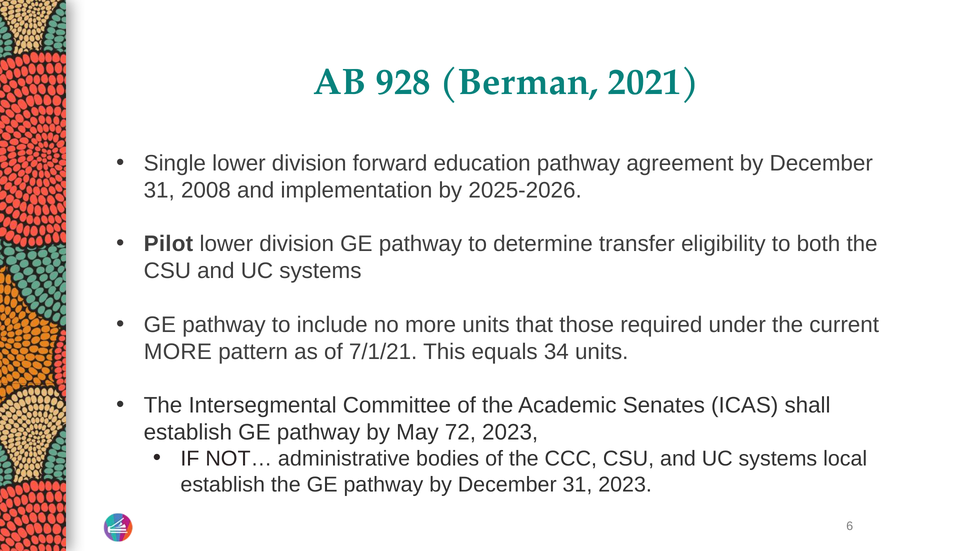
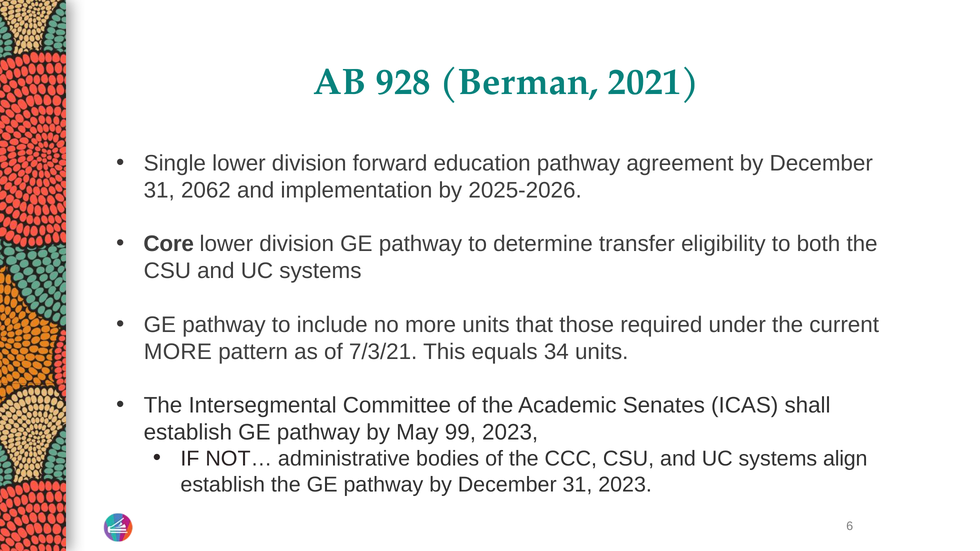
2008: 2008 -> 2062 (206, 190)
Pilot: Pilot -> Core (169, 244)
7/1/21: 7/1/21 -> 7/3/21 (383, 352)
72: 72 -> 99 (460, 433)
local: local -> align (845, 459)
